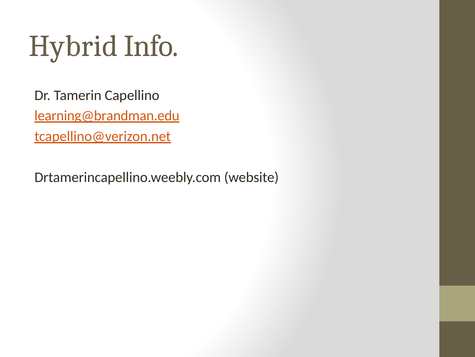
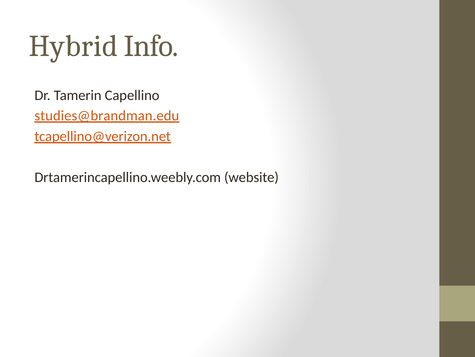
learning@brandman.edu: learning@brandman.edu -> studies@brandman.edu (107, 116)
